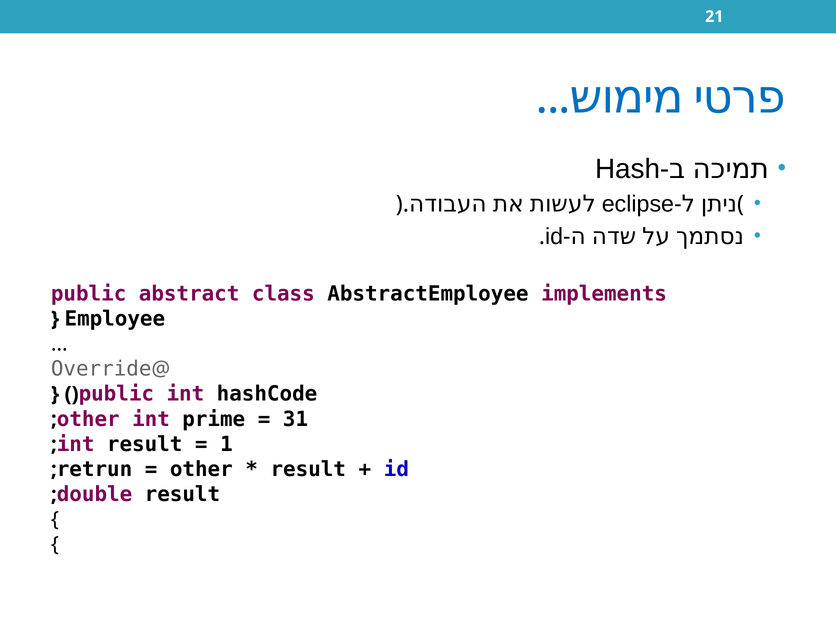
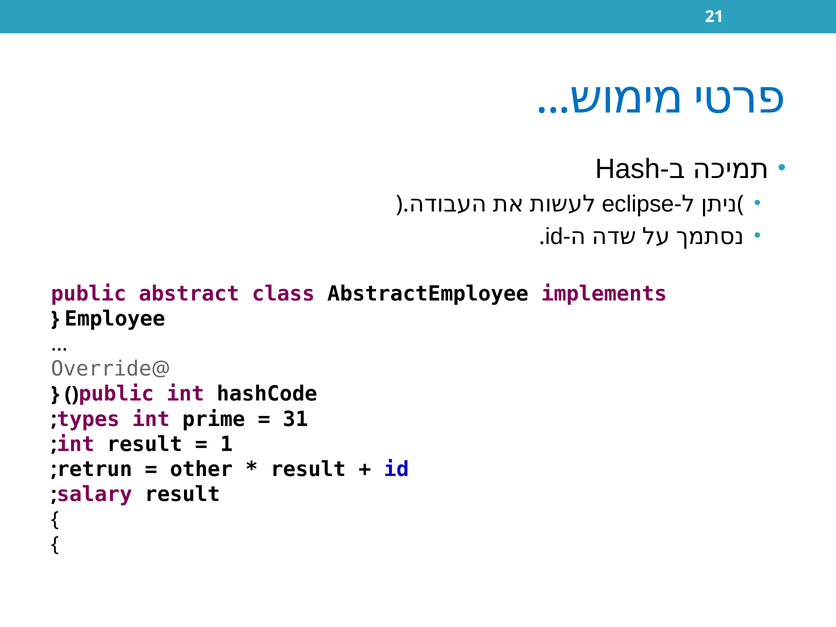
other: other -> types (88, 419)
double: double -> salary (95, 494)
